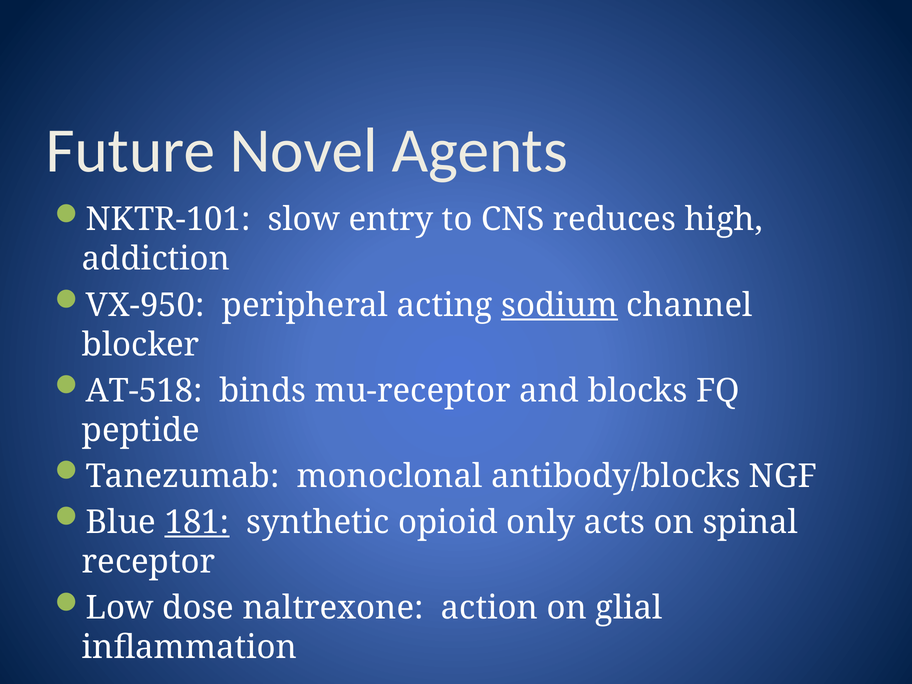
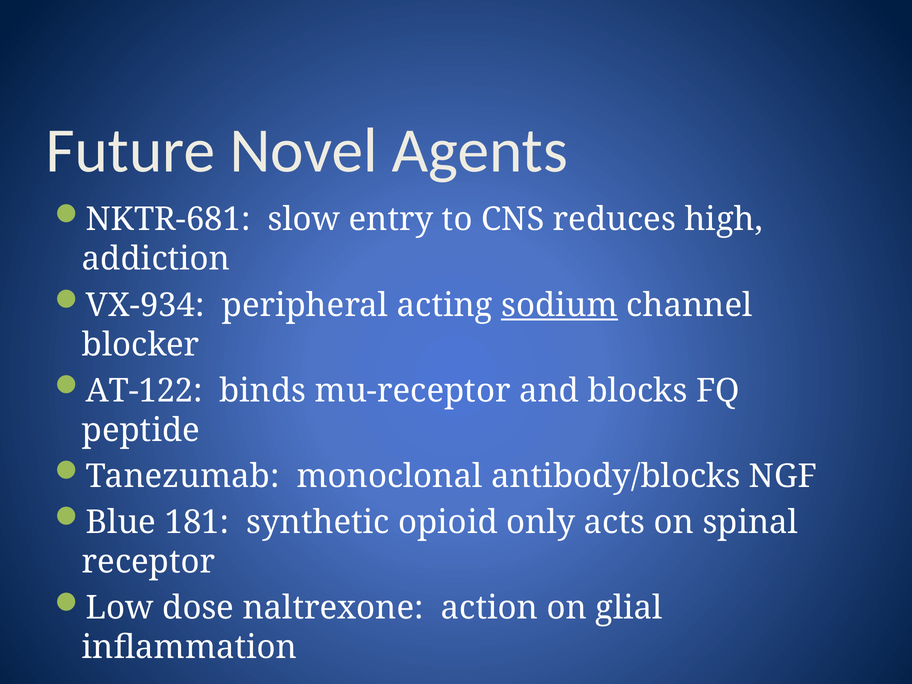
NKTR-101: NKTR-101 -> NKTR-681 (168, 220)
VX-950: VX-950 -> VX-934 (145, 305)
AT-518: AT-518 -> AT-122 (144, 391)
181 underline: present -> none (197, 522)
